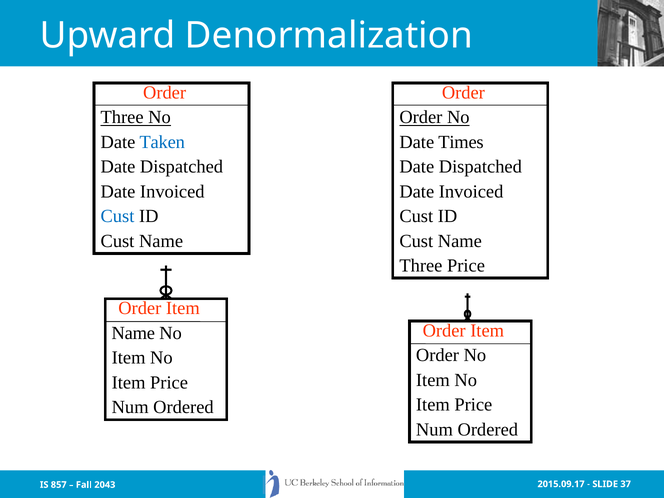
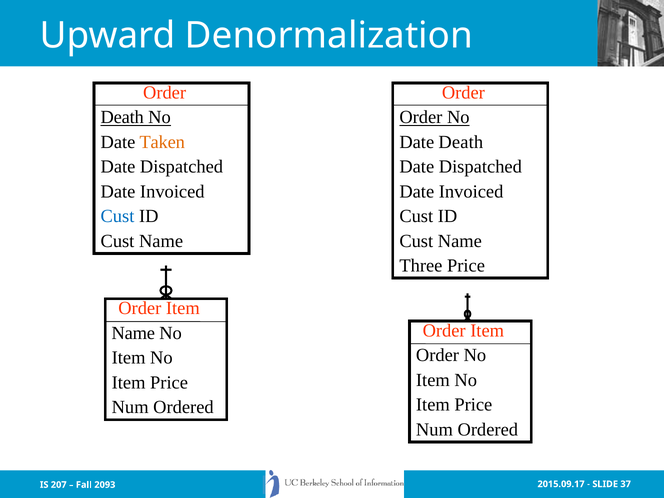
Three: Three -> Death (122, 117)
Taken colour: blue -> orange (162, 142)
Date Times: Times -> Death (461, 142)
857: 857 -> 207 (59, 485)
2043: 2043 -> 2093 (105, 485)
